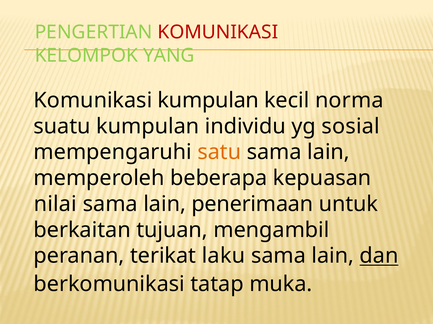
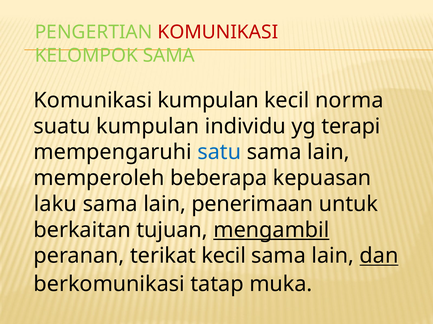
KELOMPOK YANG: YANG -> SAMA (169, 55)
sosial: sosial -> terapi (351, 127)
satu colour: orange -> blue (219, 153)
nilai: nilai -> laku (55, 204)
mengambil underline: none -> present (271, 230)
terikat laku: laku -> kecil (224, 256)
